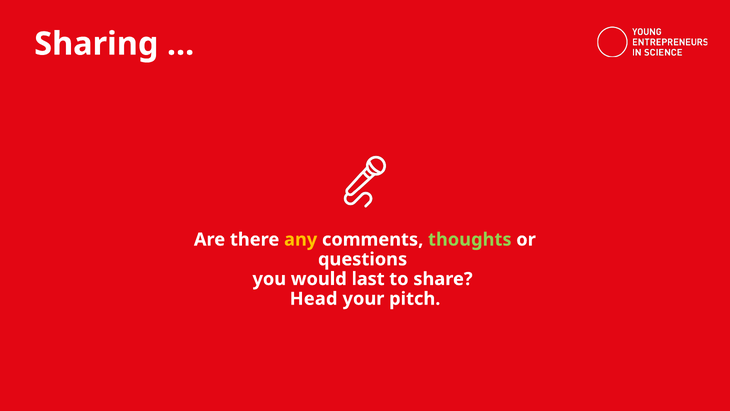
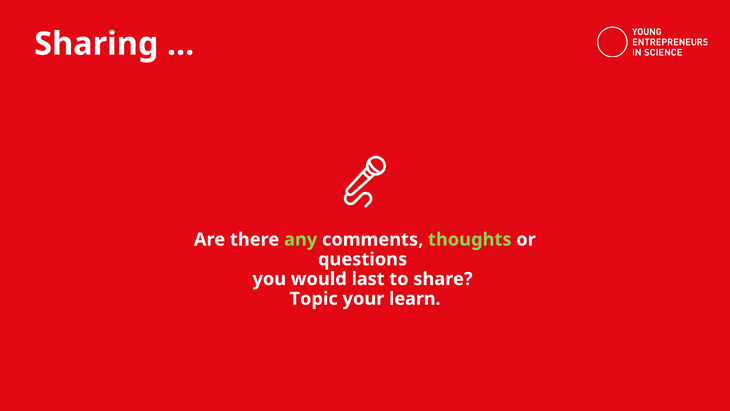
any colour: yellow -> light green (301, 239)
Head: Head -> Topic (314, 299)
pitch: pitch -> learn (415, 299)
